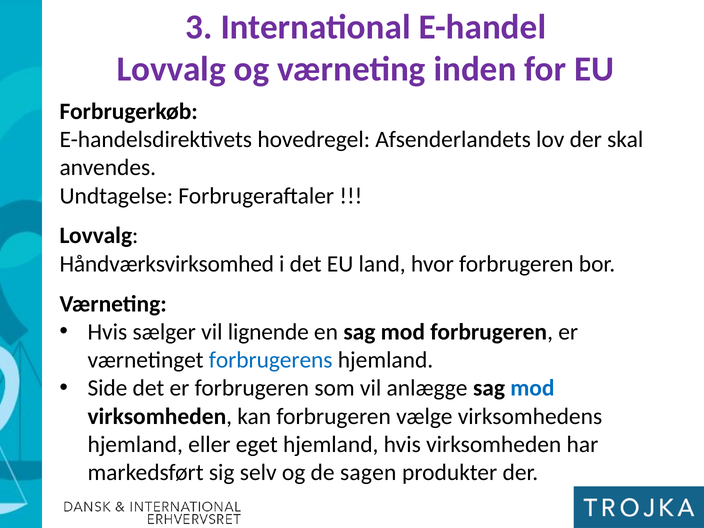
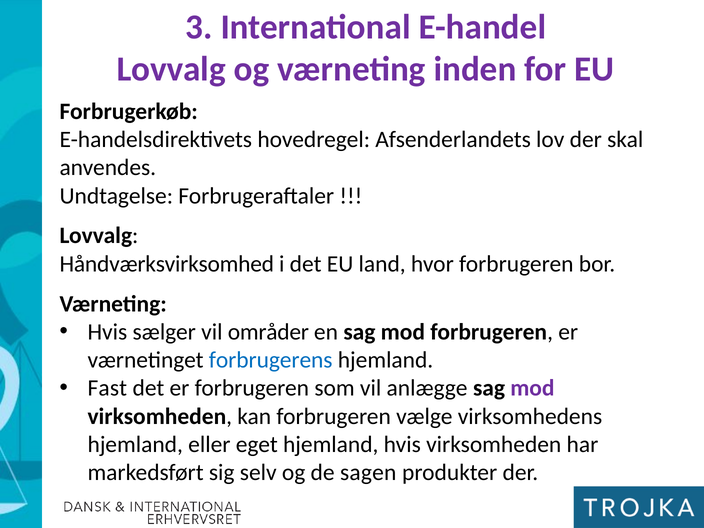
lignende: lignende -> områder (268, 332)
Side: Side -> Fast (107, 388)
mod colour: blue -> purple (532, 388)
